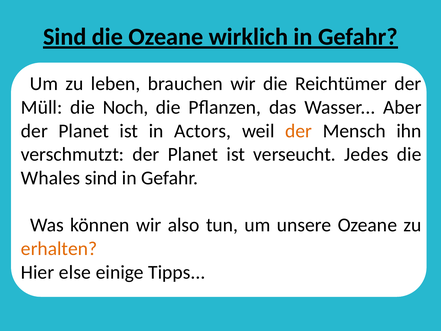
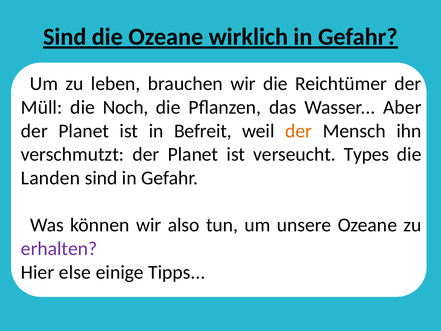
Actors: Actors -> Befreit (203, 131)
Jedes: Jedes -> Types (367, 154)
Whales: Whales -> Landen (51, 178)
erhalten colour: orange -> purple (59, 249)
